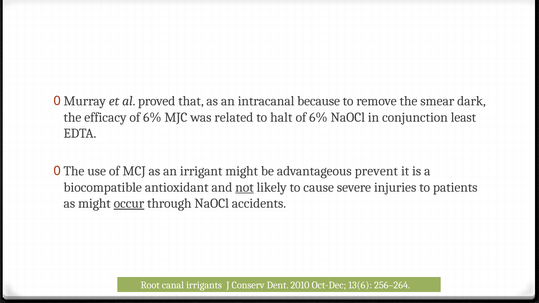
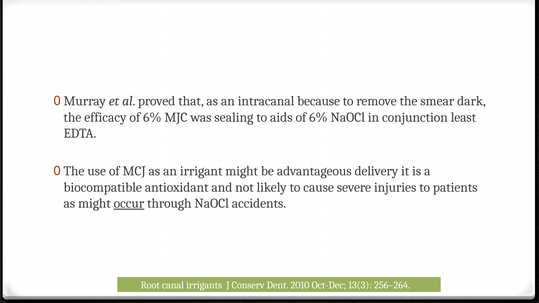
related: related -> sealing (234, 117)
halt: halt -> aids (281, 117)
prevent: prevent -> delivery (376, 171)
not underline: present -> none (244, 187)
13(6: 13(6 -> 13(3 (360, 285)
